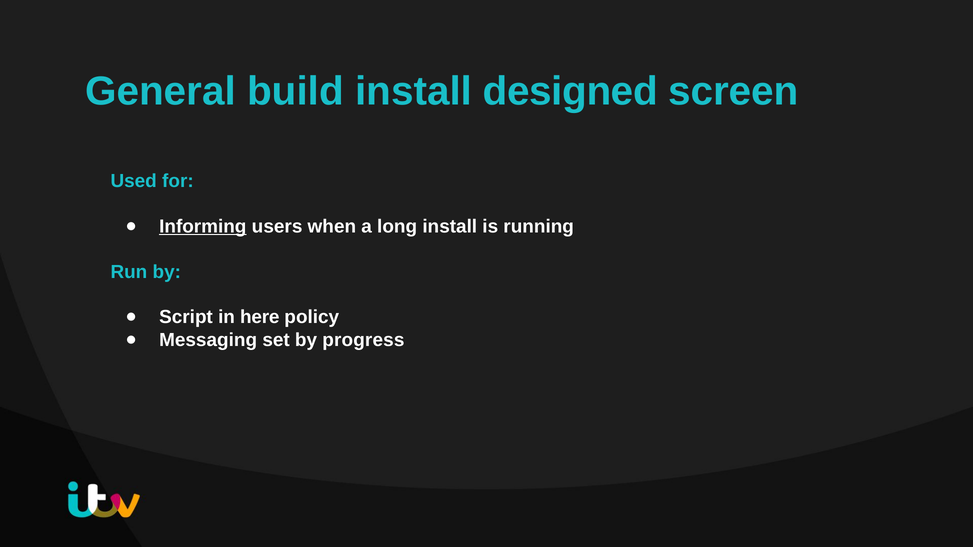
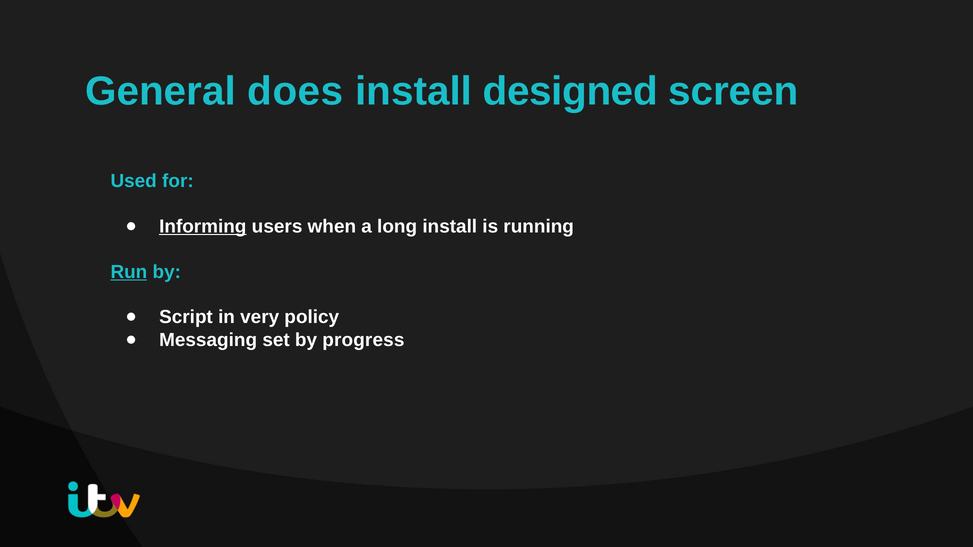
build: build -> does (295, 91)
Run underline: none -> present (129, 272)
here: here -> very (260, 317)
